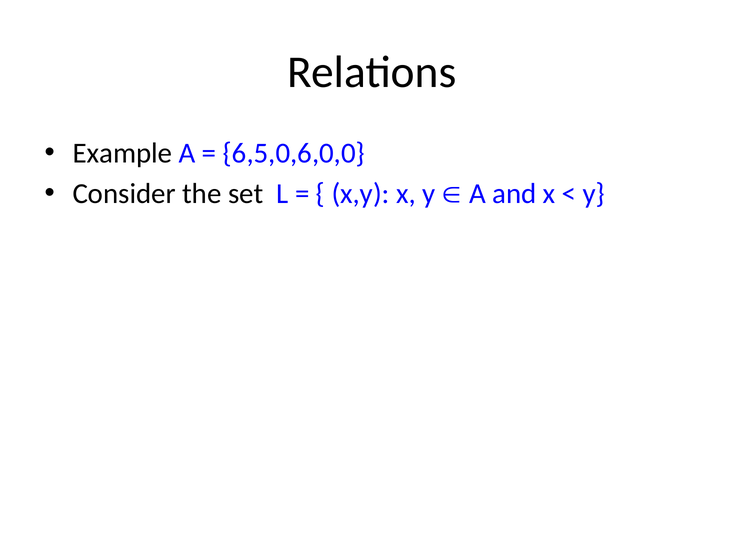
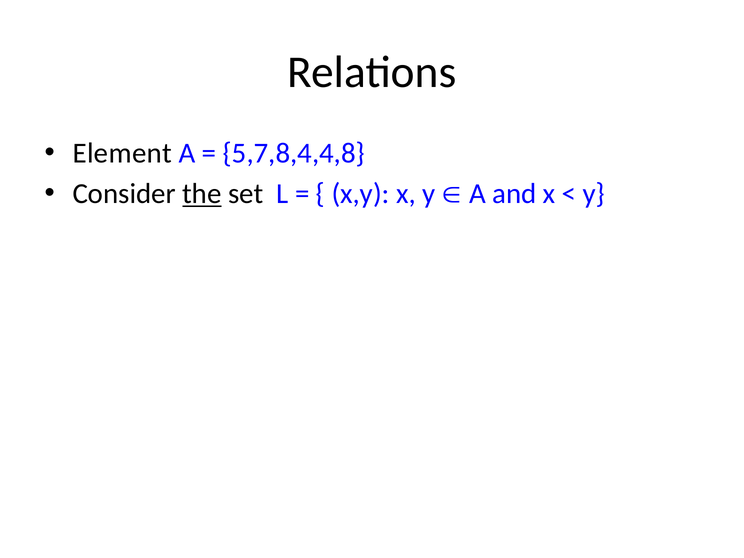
Example: Example -> Element (122, 153)
6,5,0,6,0,0: 6,5,0,6,0,0 -> 5,7,8,4,4,8 (294, 153)
the underline: none -> present (202, 194)
